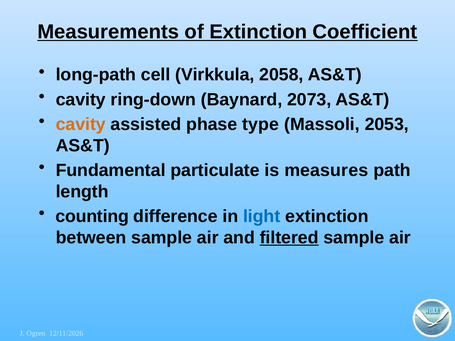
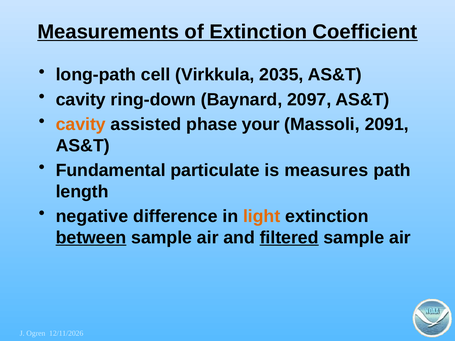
2058: 2058 -> 2035 (281, 75)
2073: 2073 -> 2097 (309, 100)
type: type -> your (261, 124)
2053: 2053 -> 2091 (387, 124)
counting: counting -> negative (92, 216)
light colour: blue -> orange (262, 216)
between underline: none -> present (91, 238)
